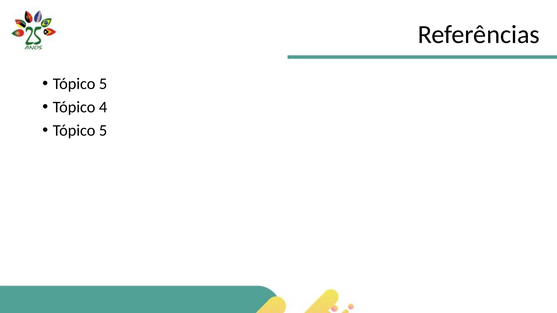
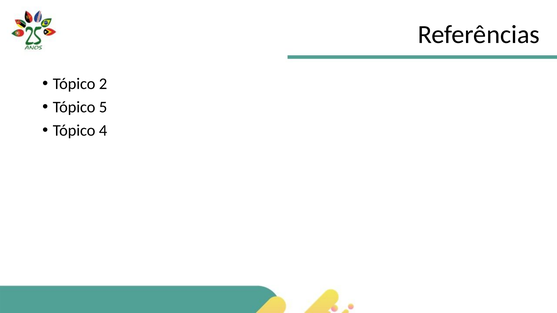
5: 5 -> 2 (103, 84)
4: 4 -> 5 (103, 107)
5: 5 -> 4 (103, 131)
